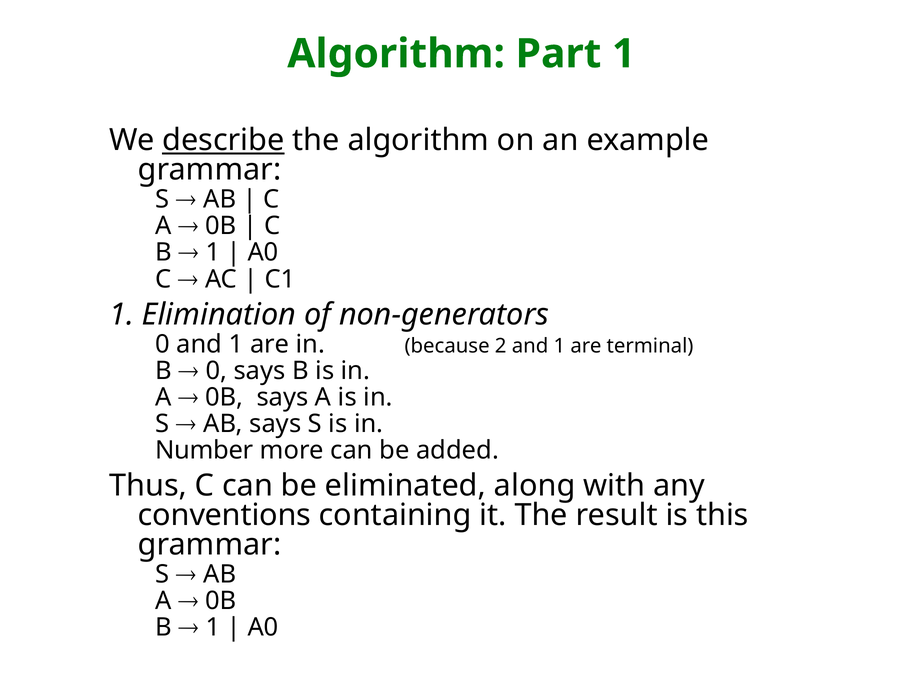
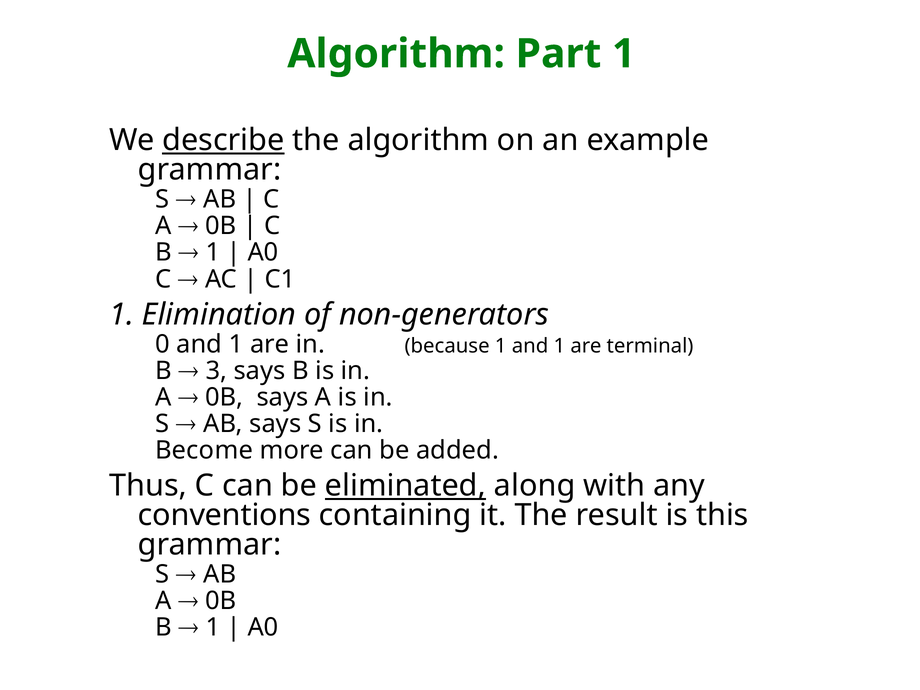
because 2: 2 -> 1 (501, 346)
0: 0 -> 3 (216, 371)
Number: Number -> Become (204, 451)
eliminated underline: none -> present (405, 486)
